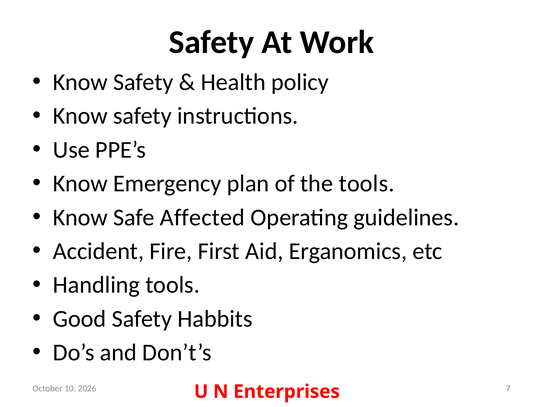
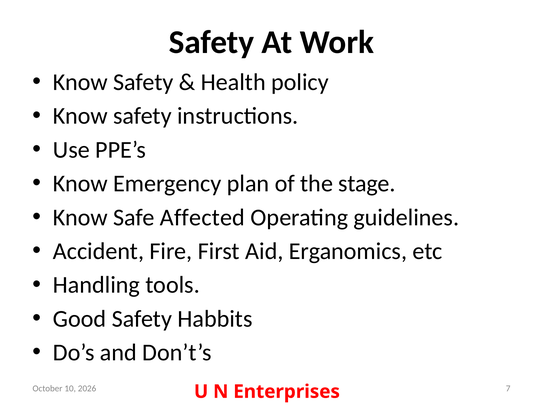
the tools: tools -> stage (367, 184)
